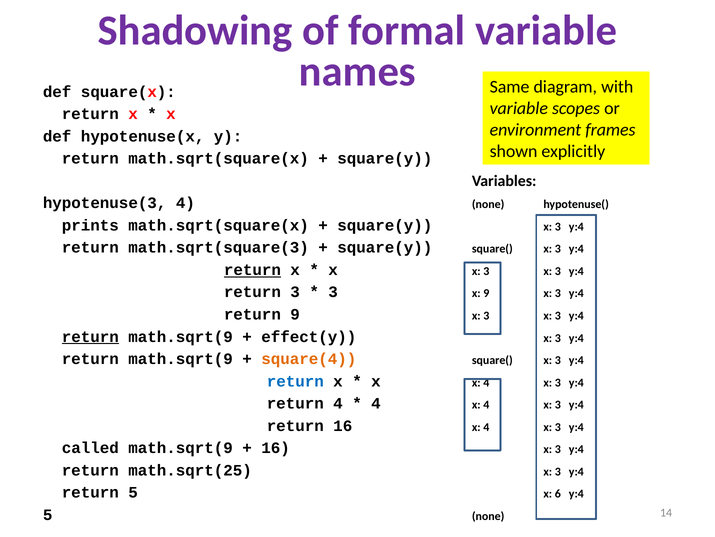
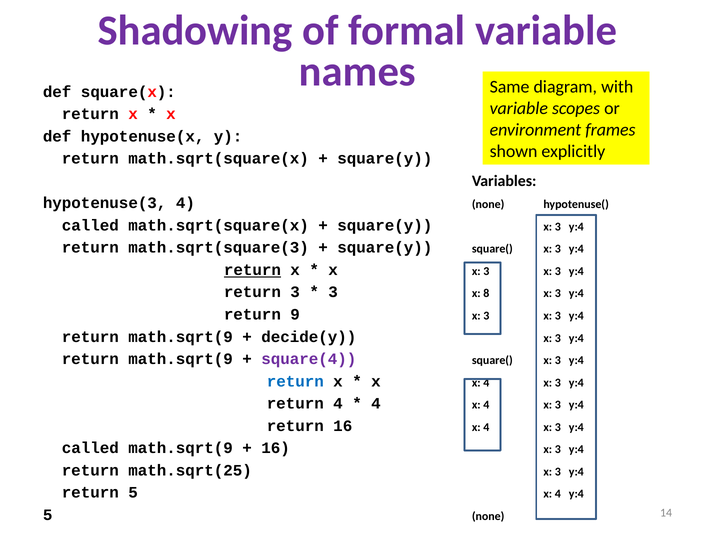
prints: prints -> called (90, 225)
x 9: 9 -> 8 (486, 293)
return underline: present -> none (90, 336)
effect(y: effect(y -> decide(y (309, 336)
square(4 colour: orange -> purple (309, 359)
5 x 6: 6 -> 4 (558, 493)
